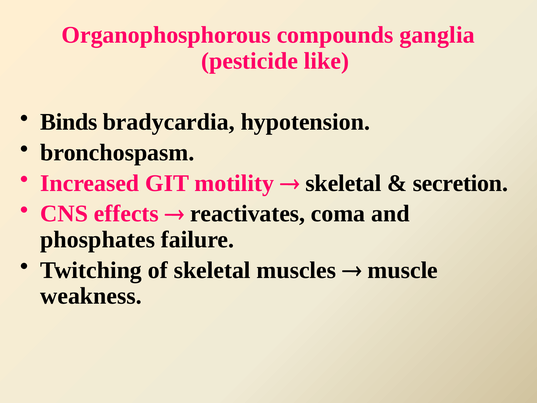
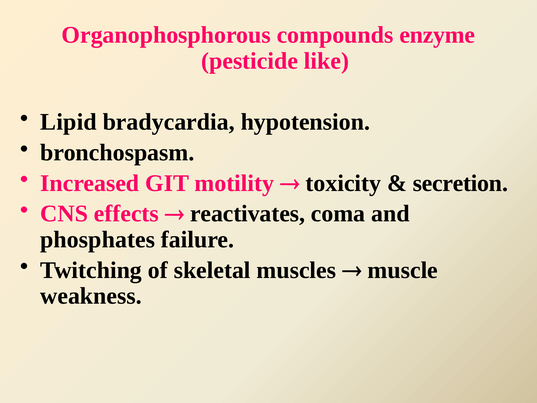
ganglia: ganglia -> enzyme (437, 35)
Binds: Binds -> Lipid (69, 122)
skeletal: skeletal -> toxicity (343, 183)
